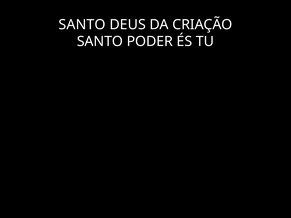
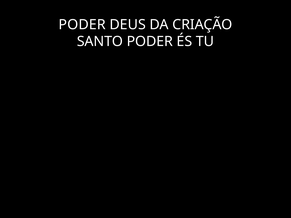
SANTO: SANTO -> PODER (82, 25)
